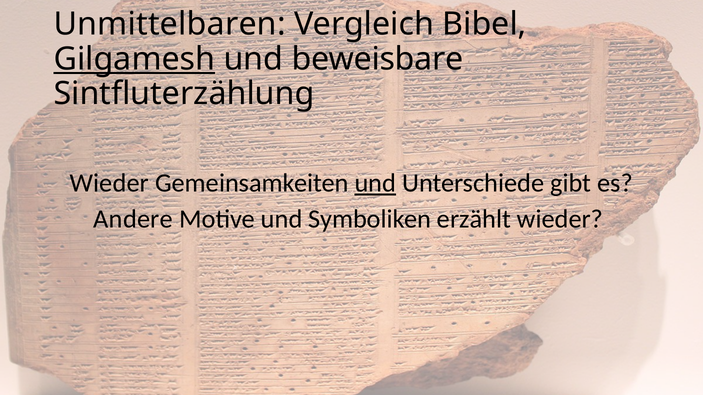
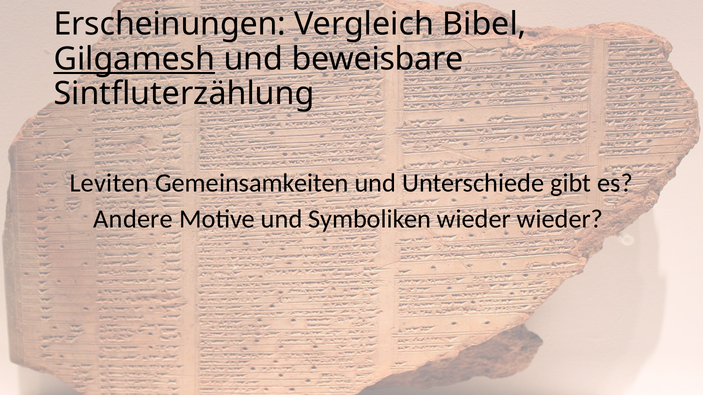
Unmittelbaren: Unmittelbaren -> Erscheinungen (170, 24)
Wieder: Wieder -> Leviten (109, 183)
und underline: present -> none (375, 183)
Symboliken erzählt: erzählt -> wieder (474, 219)
